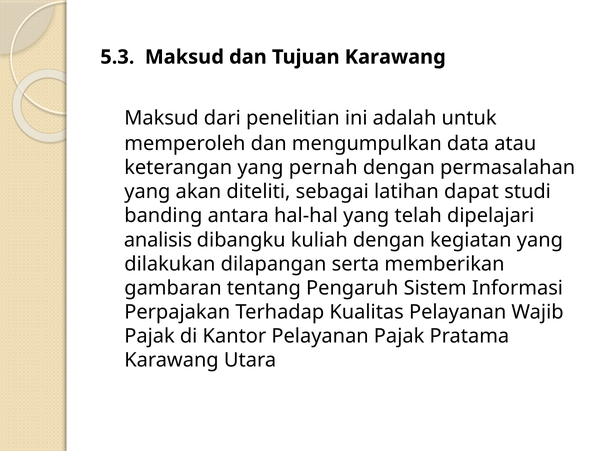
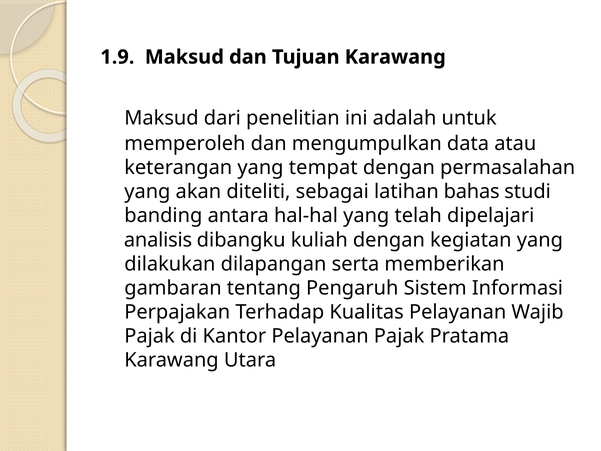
5.3: 5.3 -> 1.9 (117, 57)
pernah: pernah -> tempat (323, 168)
dapat: dapat -> bahas (472, 192)
